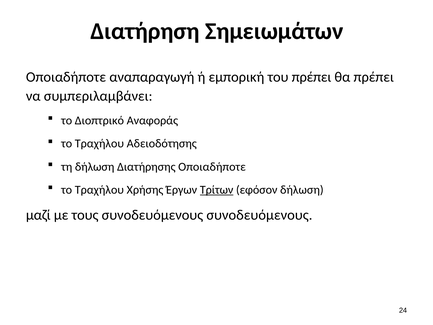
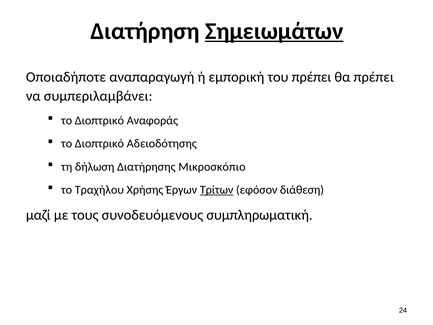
Σημειωμάτων underline: none -> present (274, 31)
Τραχήλου: Τραχήλου -> Διοπτρικό (99, 144)
Διατήρησης Οποιαδήποτε: Οποιαδήποτε -> Μικροσκόπιο (212, 167)
εφόσον δήλωση: δήλωση -> διάθεση (302, 190)
συνοδευόμενους συνοδευόμενους: συνοδευόμενους -> συμπληρωματική (259, 215)
